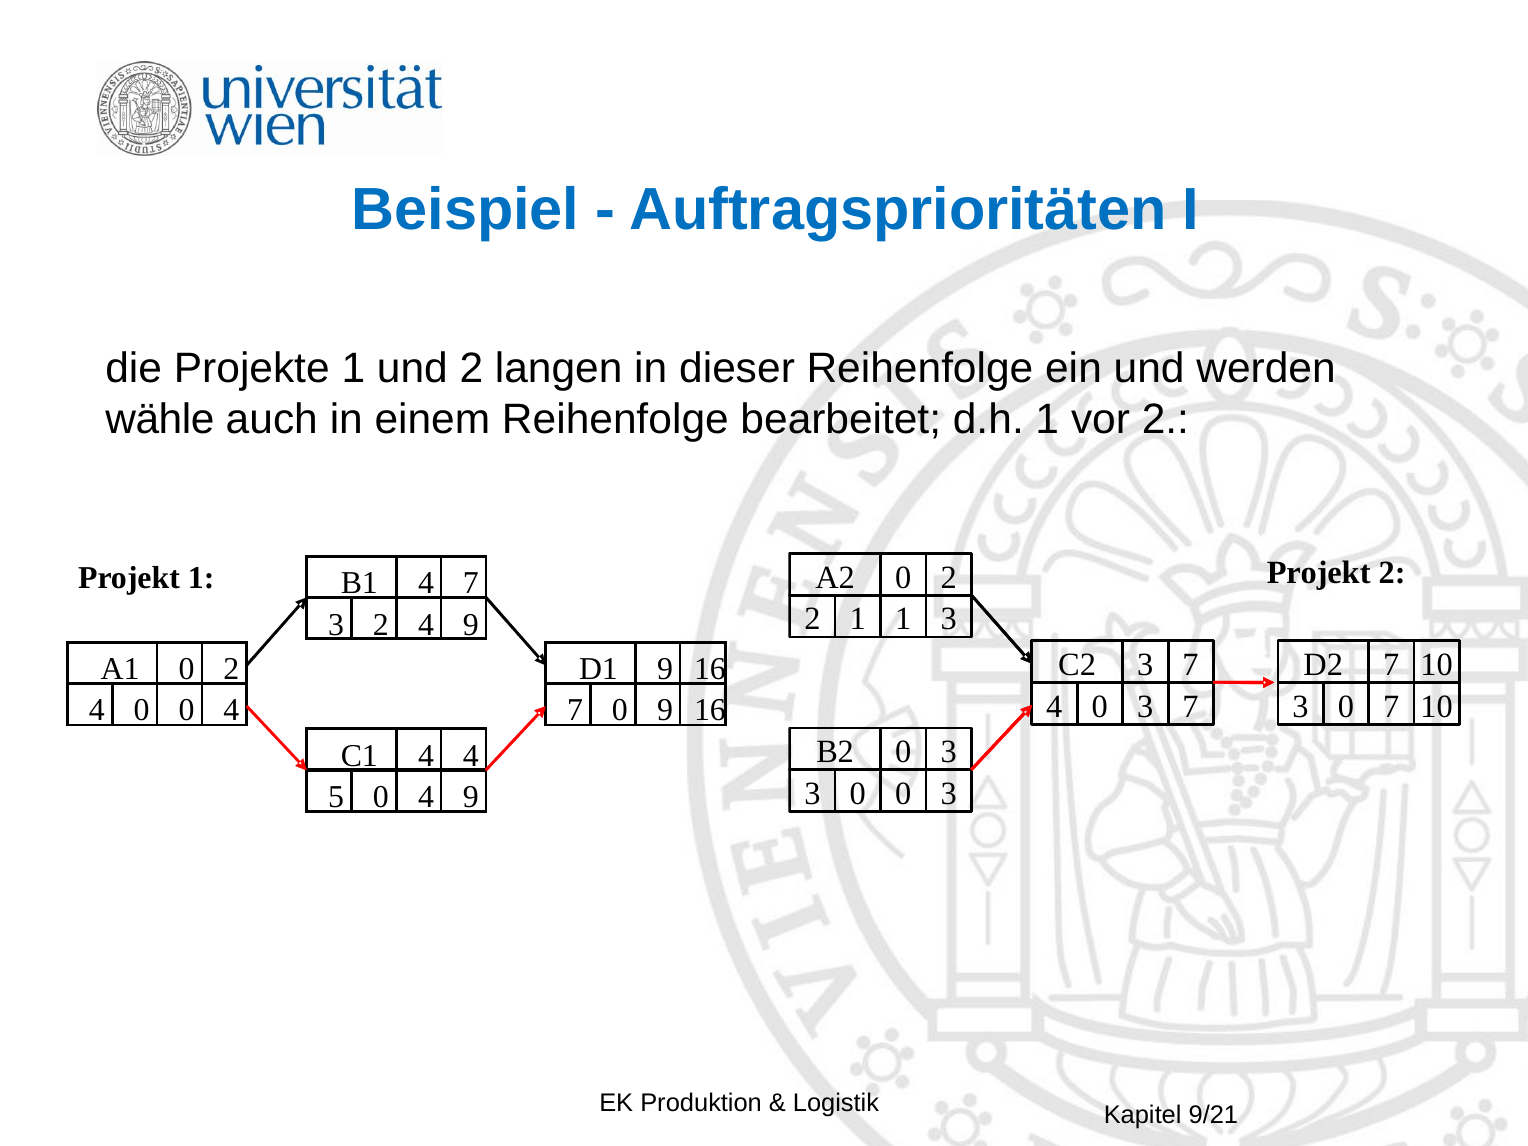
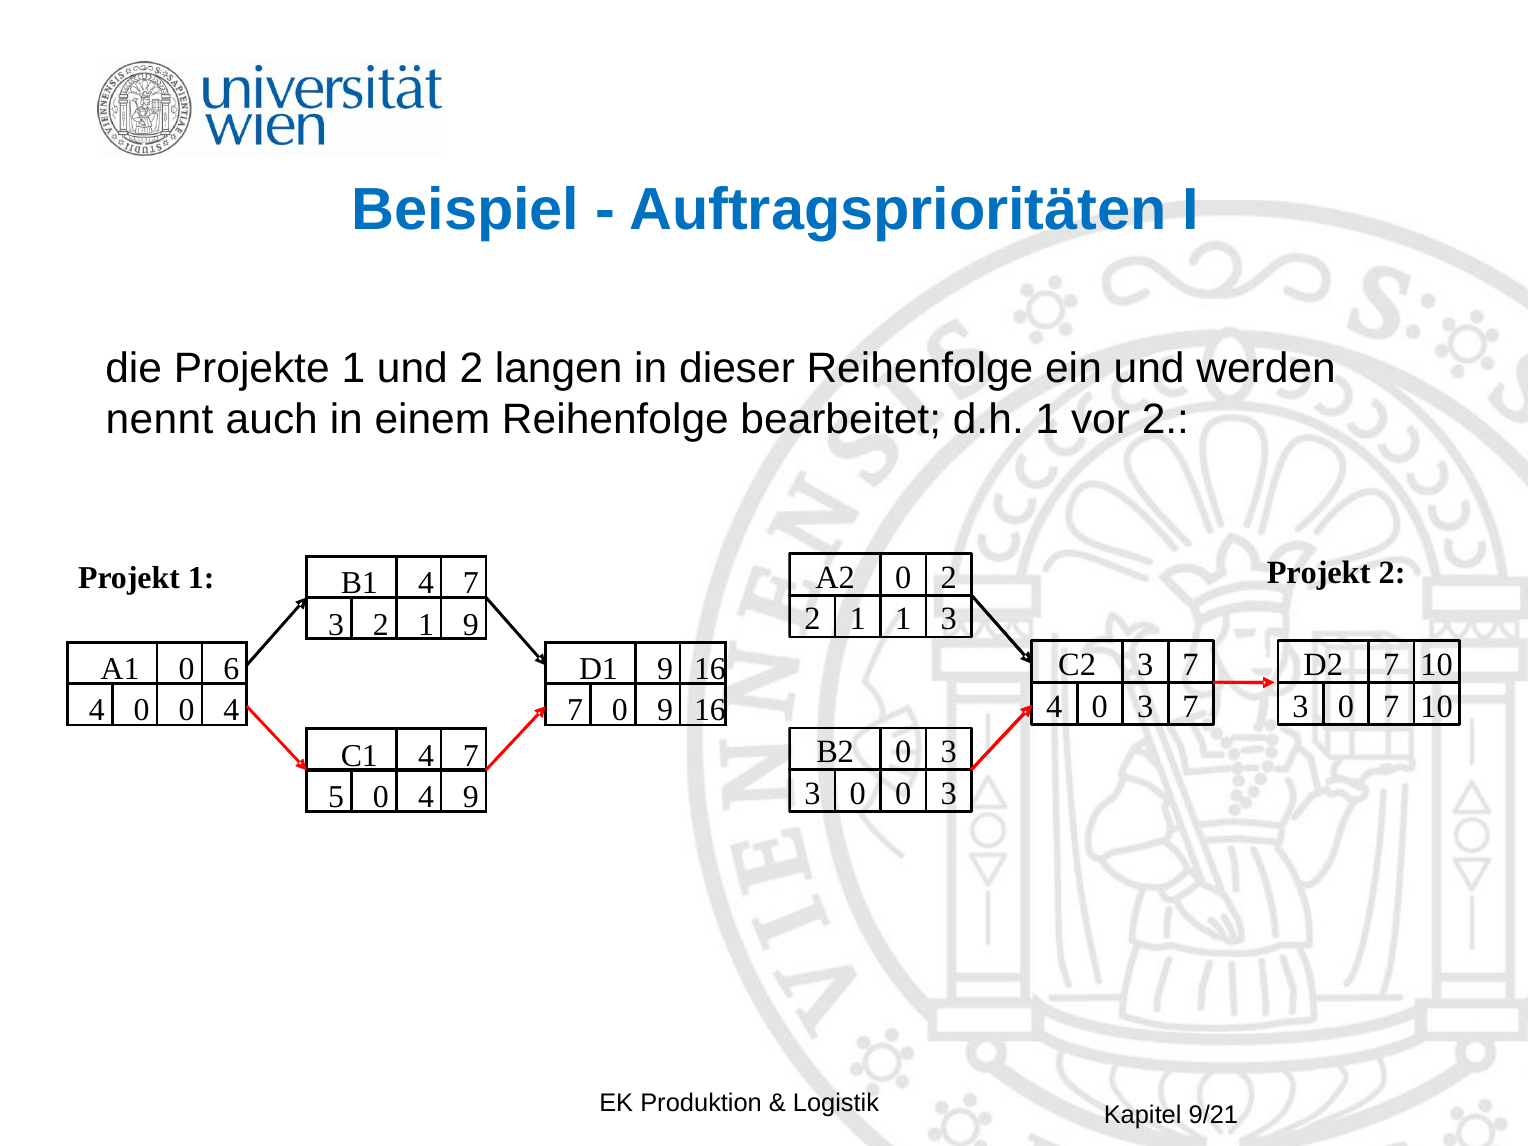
wähle: wähle -> nennt (160, 419)
2 4: 4 -> 1 (426, 625)
A1 2: 2 -> 6 (231, 669)
C1 4: 4 -> 7 (471, 756)
